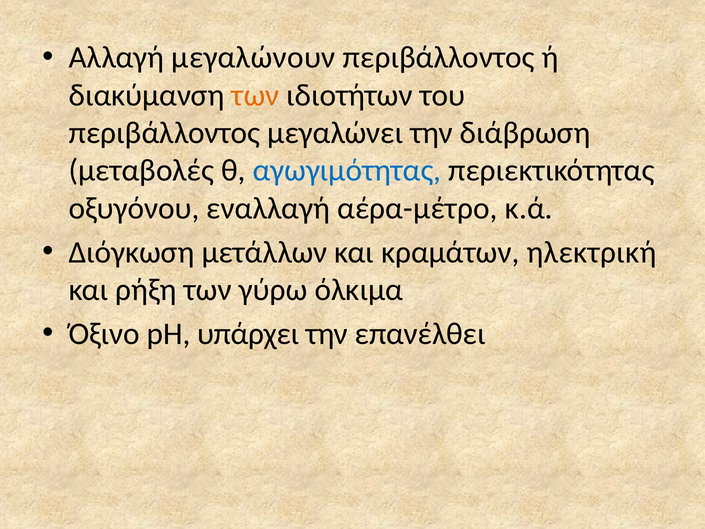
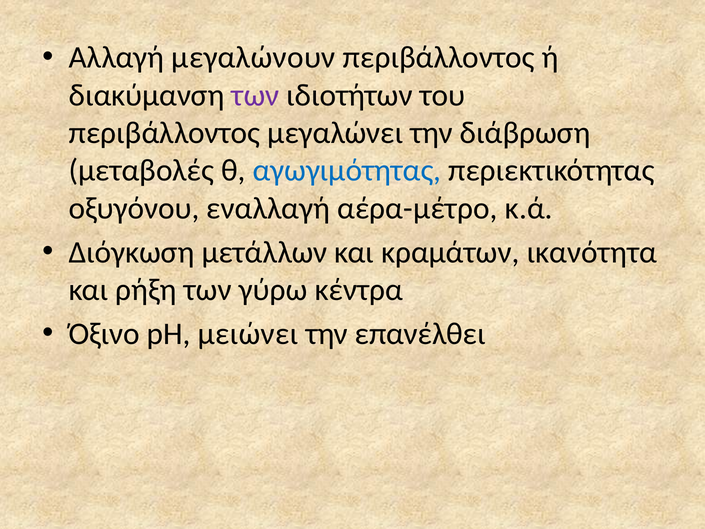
των colour: orange -> purple (255, 95)
ηλεκτρική: ηλεκτρική -> ικανότητα (592, 252)
όλκιμα: όλκιμα -> κέντρα (359, 290)
υπάρχει: υπάρχει -> μειώνει (248, 334)
